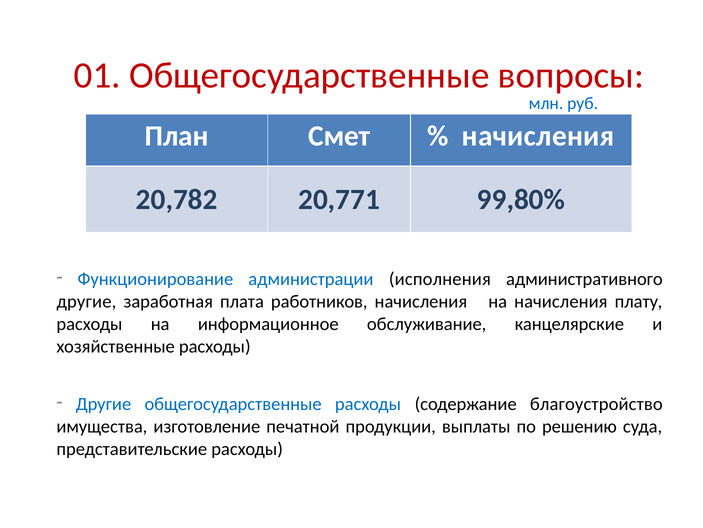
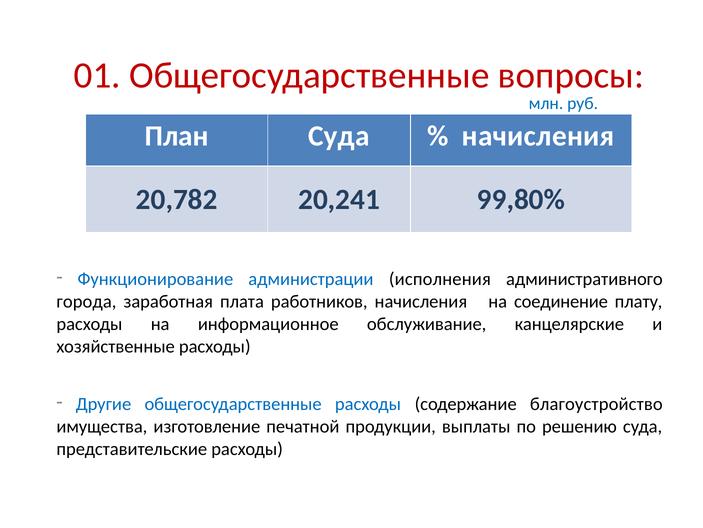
План Смет: Смет -> Суда (339, 136)
20,771: 20,771 -> 20,241 (339, 199)
другие: другие -> города (86, 301)
на начисления: начисления -> соединение (561, 301)
